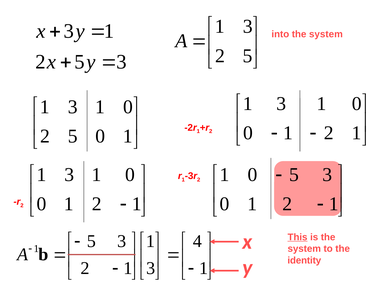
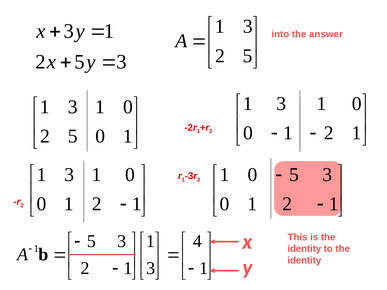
system: system -> answer (326, 34)
This underline: present -> none (298, 237)
system: system -> identity (304, 249)
